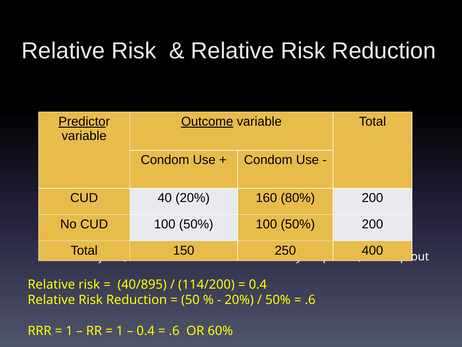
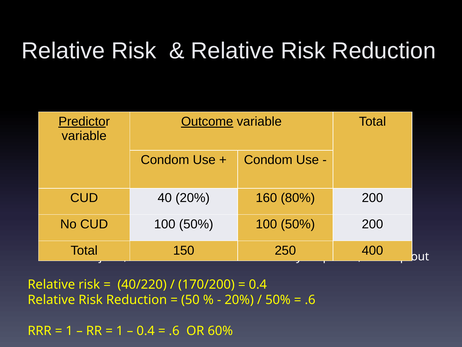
40/895: 40/895 -> 40/220 (142, 284)
114/200: 114/200 -> 170/200 (206, 284)
